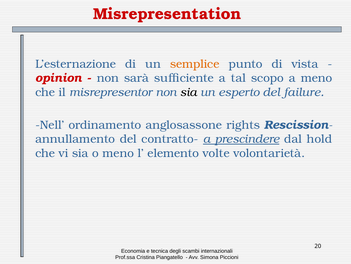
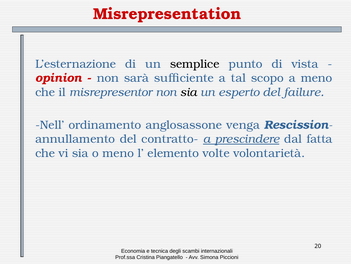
semplice colour: orange -> black (195, 64)
rights: rights -> venga (243, 125)
hold: hold -> fatta (320, 139)
